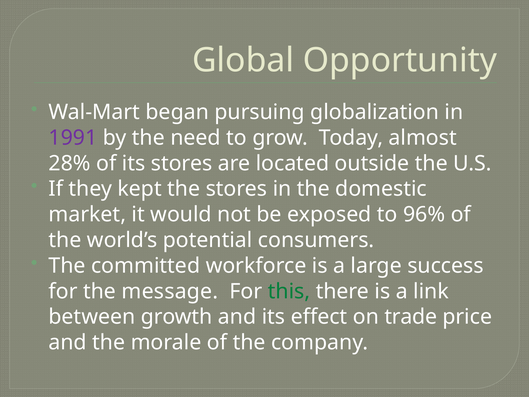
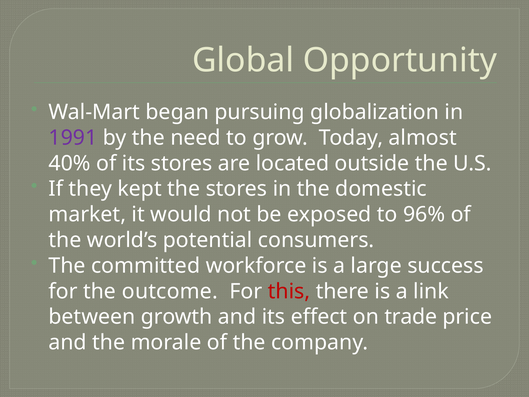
28%: 28% -> 40% (70, 163)
message: message -> outcome (170, 291)
this colour: green -> red (289, 291)
